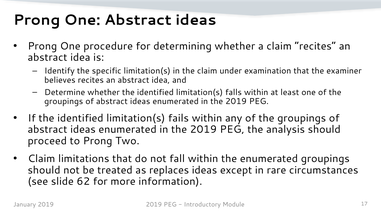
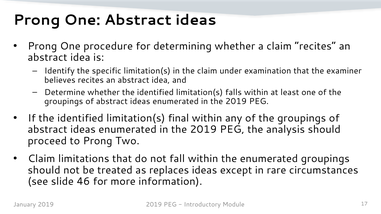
fails: fails -> final (179, 118)
62: 62 -> 46 (83, 182)
